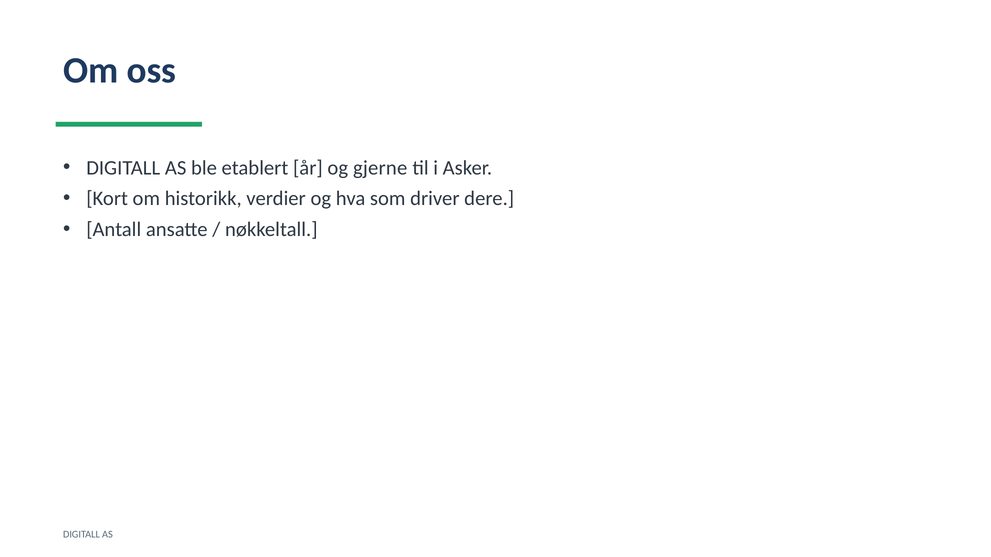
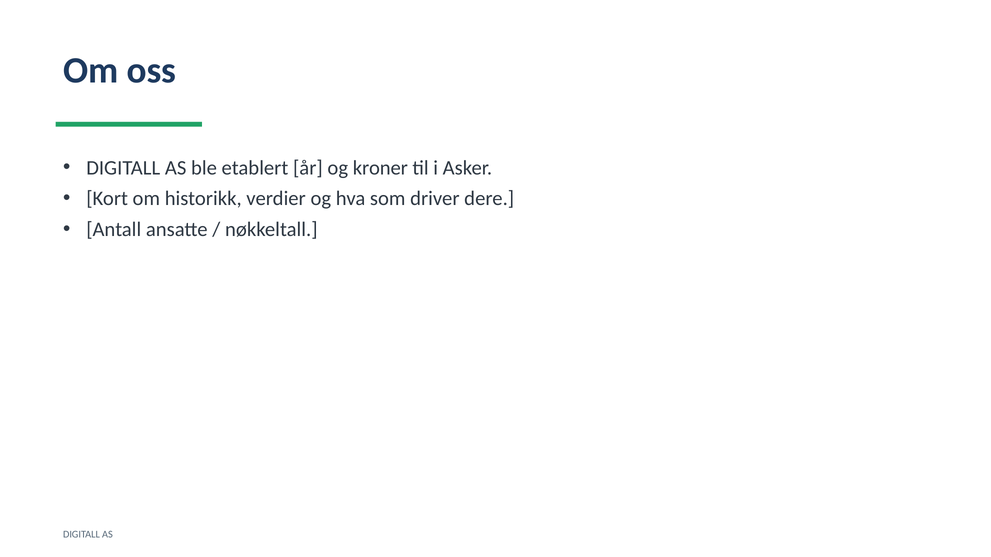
gjerne: gjerne -> kroner (380, 168)
